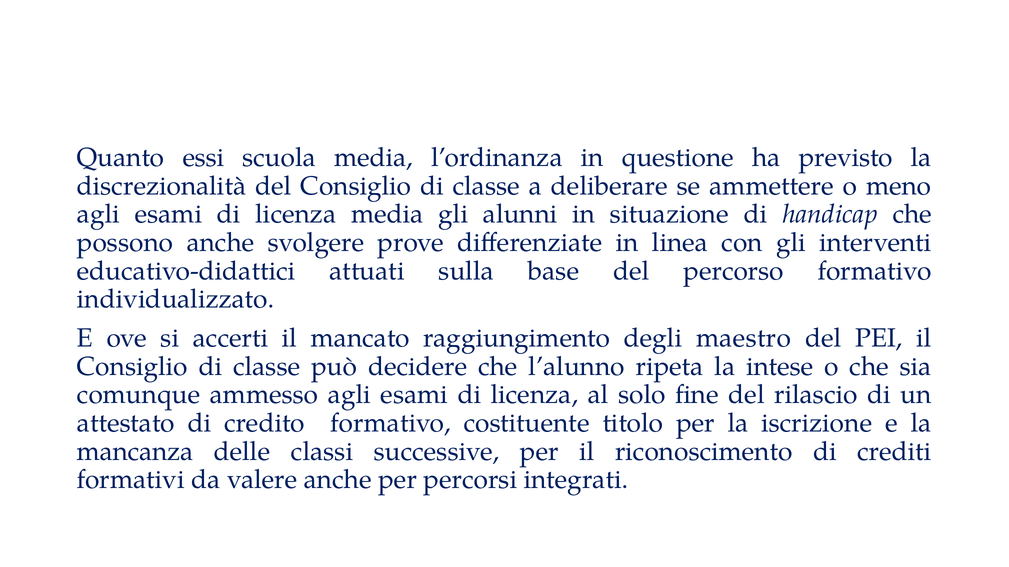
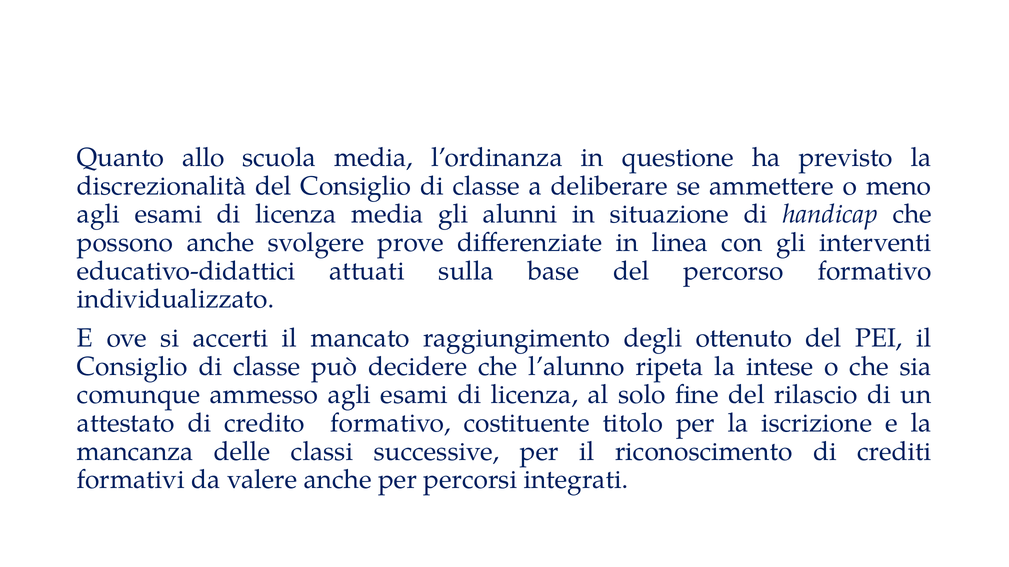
essi: essi -> allo (203, 158)
maestro: maestro -> ottenuto (744, 338)
